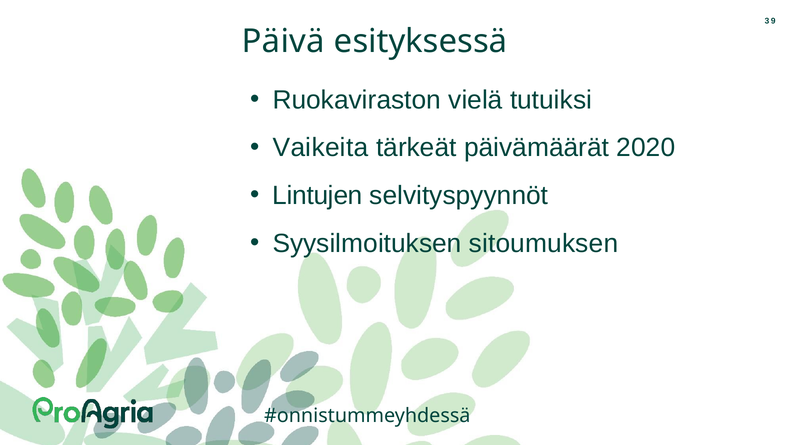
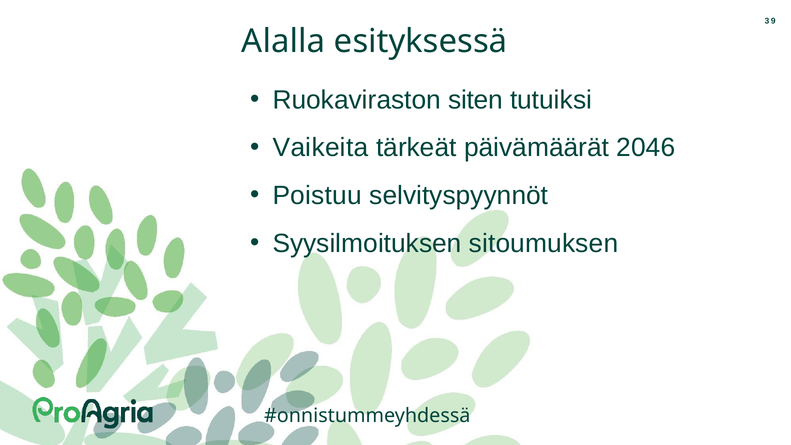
Päivä: Päivä -> Alalla (283, 41)
vielä: vielä -> siten (476, 100)
2020: 2020 -> 2046 (646, 148)
Lintujen: Lintujen -> Poistuu (317, 196)
